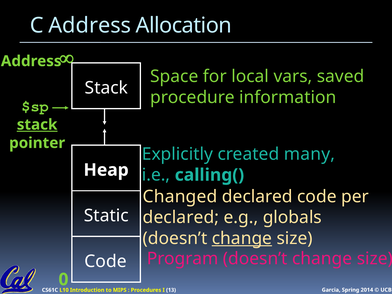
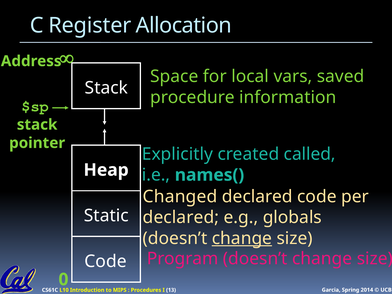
C Address: Address -> Register (90, 26)
stack underline: present -> none (37, 125)
many: many -> called (310, 154)
calling(: calling( -> names( (209, 175)
